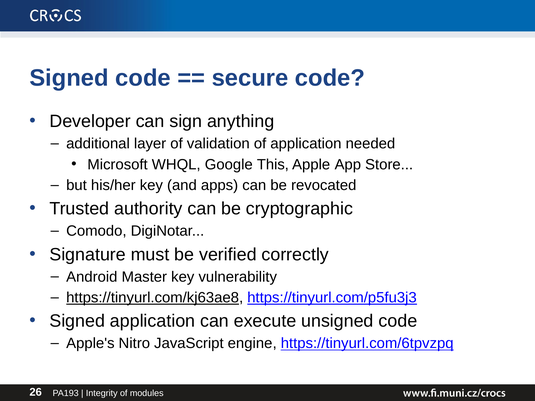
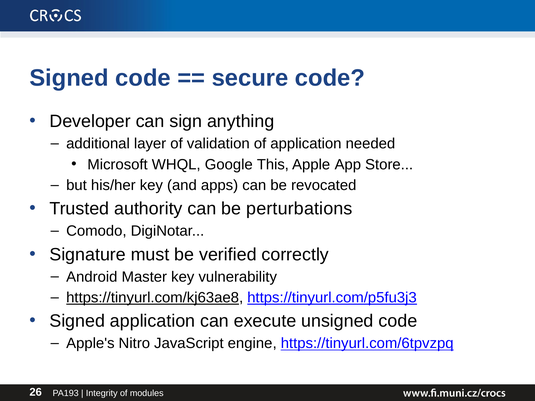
cryptographic: cryptographic -> perturbations (299, 209)
